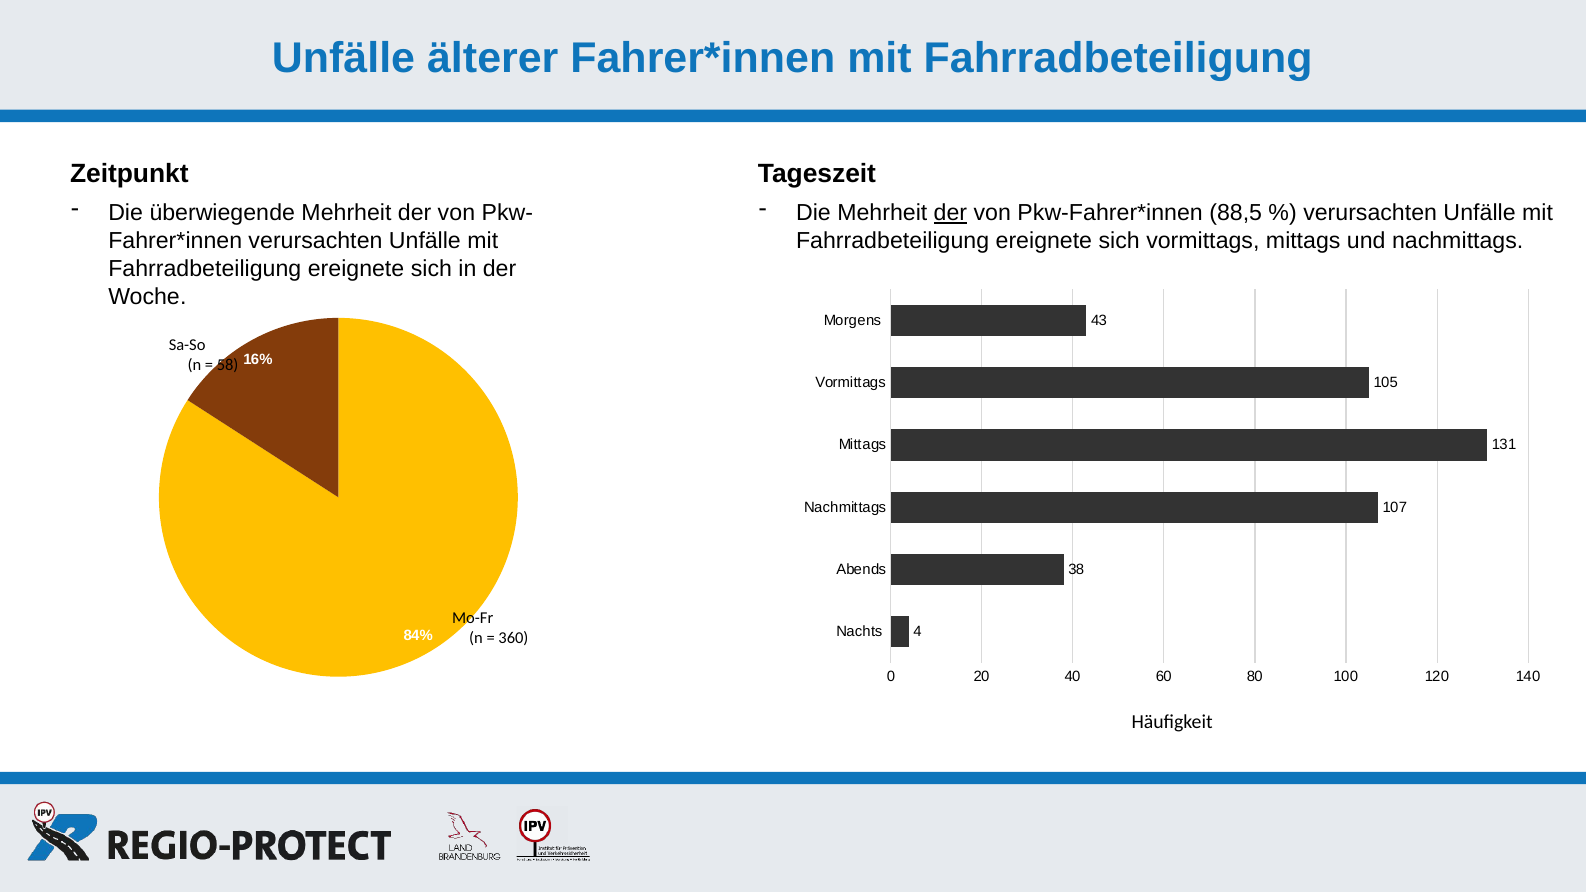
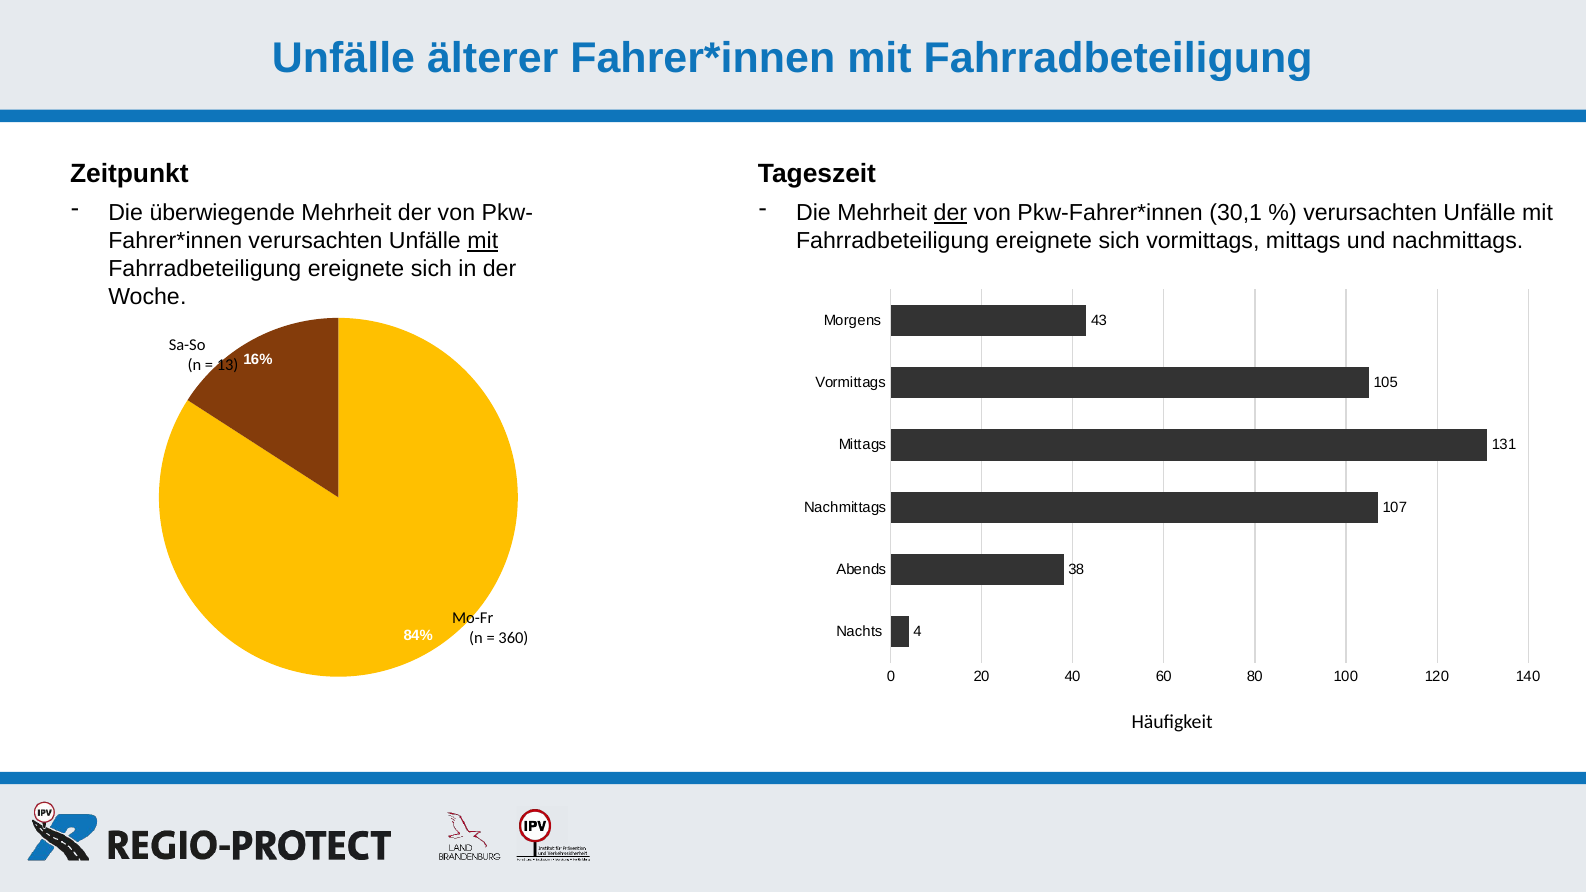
88,5: 88,5 -> 30,1 (1236, 213)
mit underline: none -> present (483, 241)
58: 58 -> 13 (228, 365)
